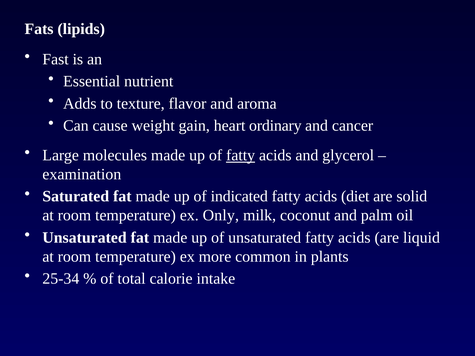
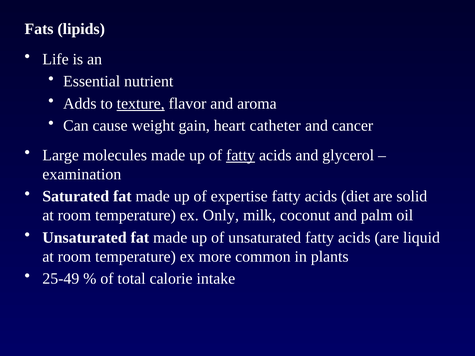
Fast: Fast -> Life (56, 59)
texture underline: none -> present (141, 104)
ordinary: ordinary -> catheter (275, 126)
indicated: indicated -> expertise (239, 196)
25-34: 25-34 -> 25-49 (61, 279)
